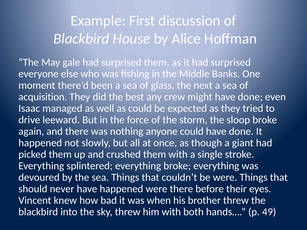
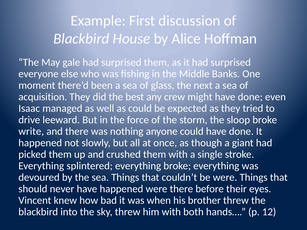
again: again -> write (31, 131)
49: 49 -> 12 (269, 212)
